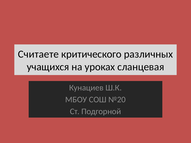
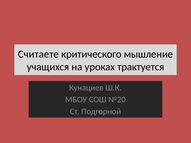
различных: различных -> мышление (148, 54)
сланцевая: сланцевая -> трактуется (141, 67)
